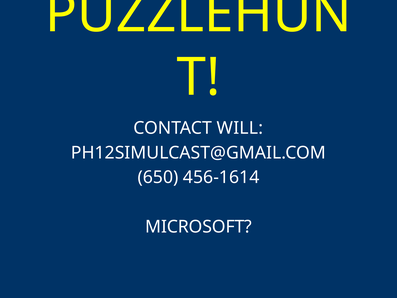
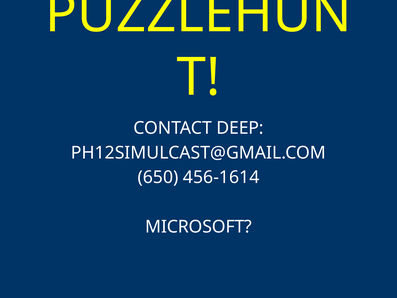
WILL: WILL -> DEEP (240, 128)
